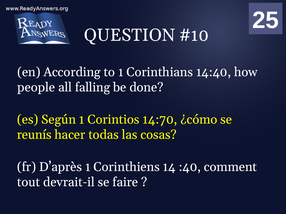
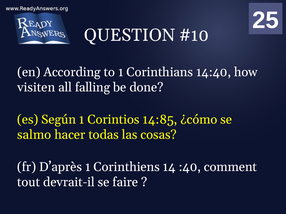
people: people -> visiten (36, 88)
14:70: 14:70 -> 14:85 (160, 120)
reunís: reunís -> salmo (34, 135)
